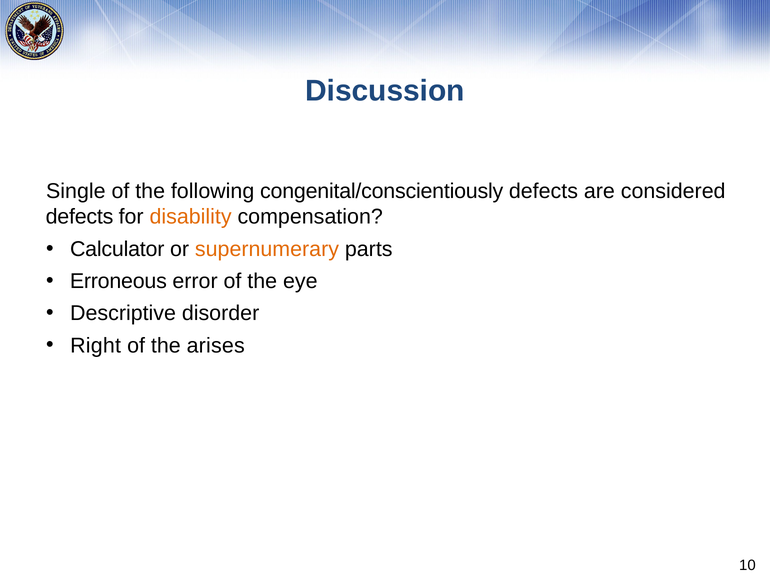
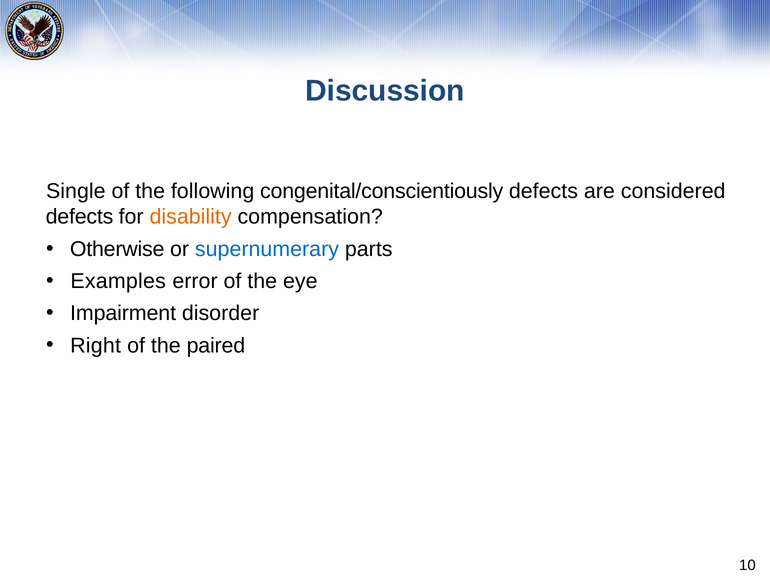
Calculator: Calculator -> Otherwise (117, 249)
supernumerary colour: orange -> blue (267, 249)
Erroneous: Erroneous -> Examples (118, 282)
Descriptive: Descriptive -> Impairment (123, 314)
arises: arises -> paired (216, 346)
